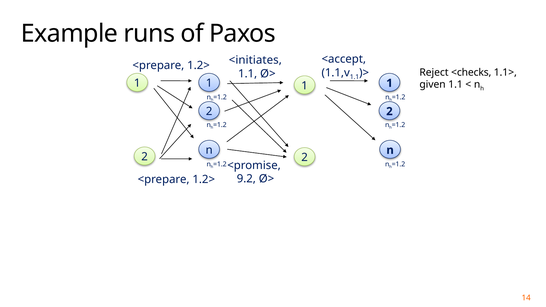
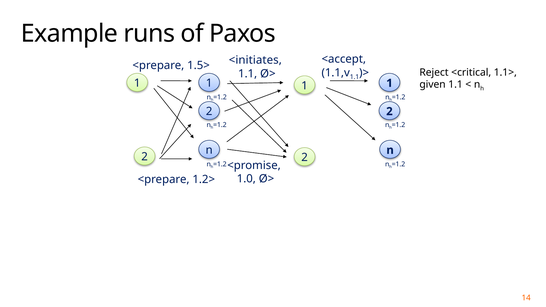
1.2>: 1.2> -> 1.5> (199, 65)
<checks: <checks -> <critical (471, 72)
9.2: 9.2 -> 1.0 (246, 179)
